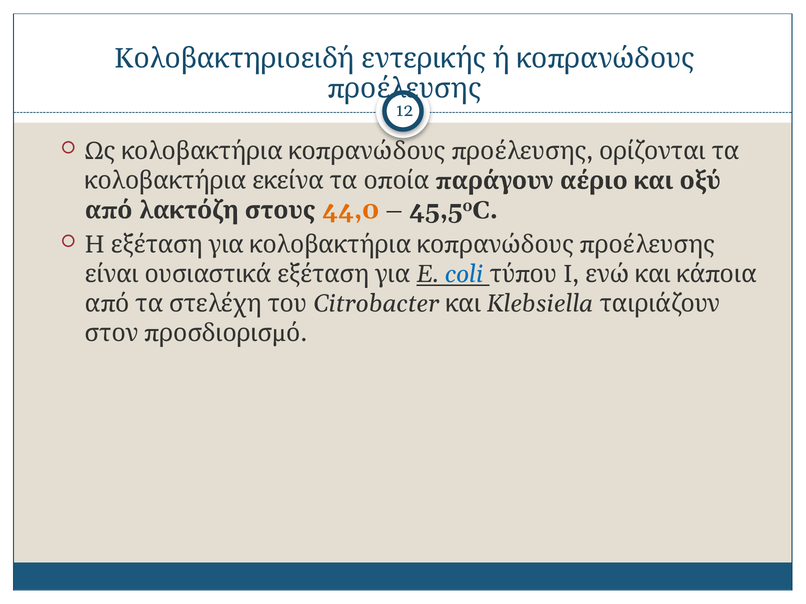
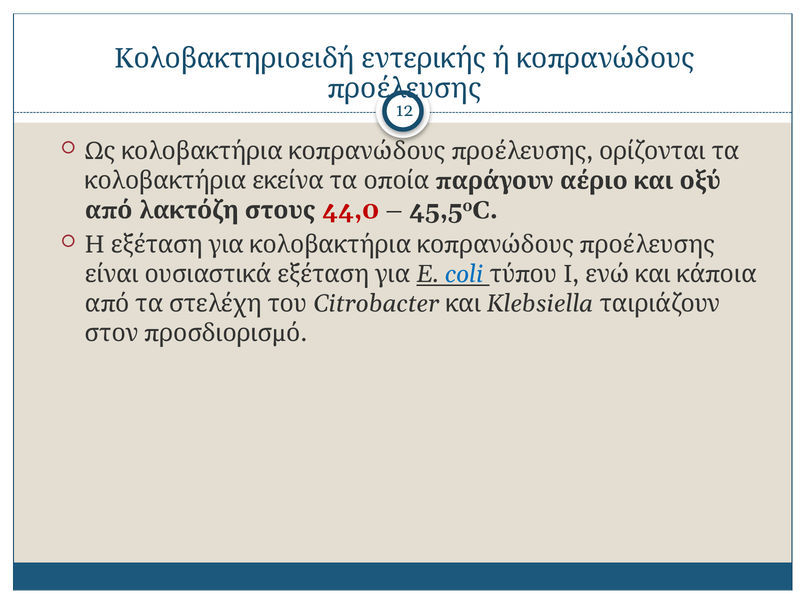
44,0 colour: orange -> red (351, 210)
